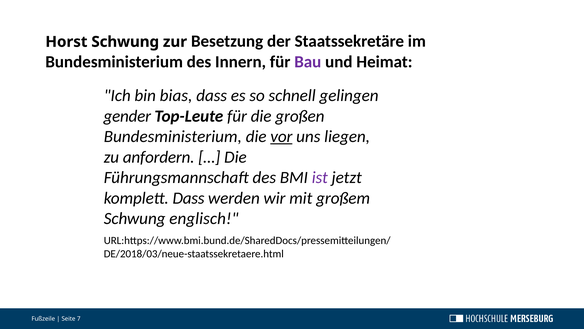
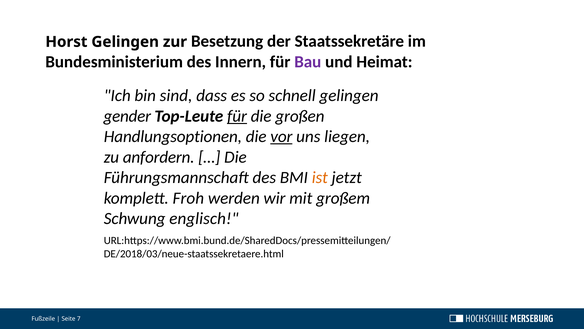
Horst Schwung: Schwung -> Gelingen (125, 42)
bias: bias -> sind (176, 95)
für underline: none -> present (237, 116)
Bundesministerium: Bundesministerium -> Handlungsoptionen (173, 136)
ist colour: purple -> orange (320, 177)
komplett Dass: Dass -> Froh (188, 198)
